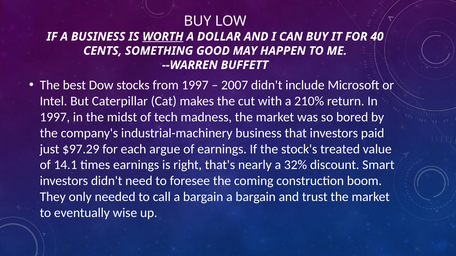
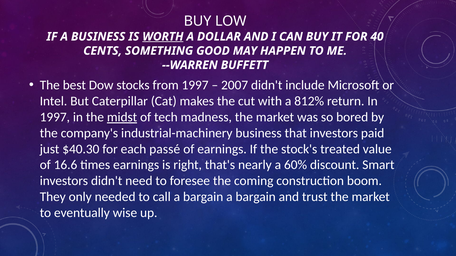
210%: 210% -> 812% (309, 101)
midst underline: none -> present (122, 117)
$97.29: $97.29 -> $40.30 (81, 149)
argue: argue -> passé (165, 149)
14.1: 14.1 -> 16.6 (66, 165)
32%: 32% -> 60% (296, 165)
